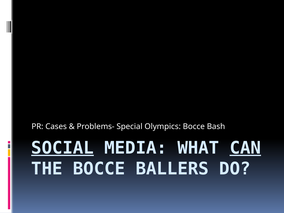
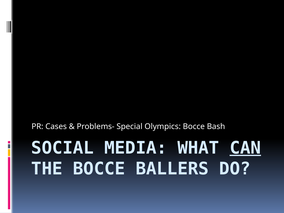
SOCIAL underline: present -> none (63, 148)
